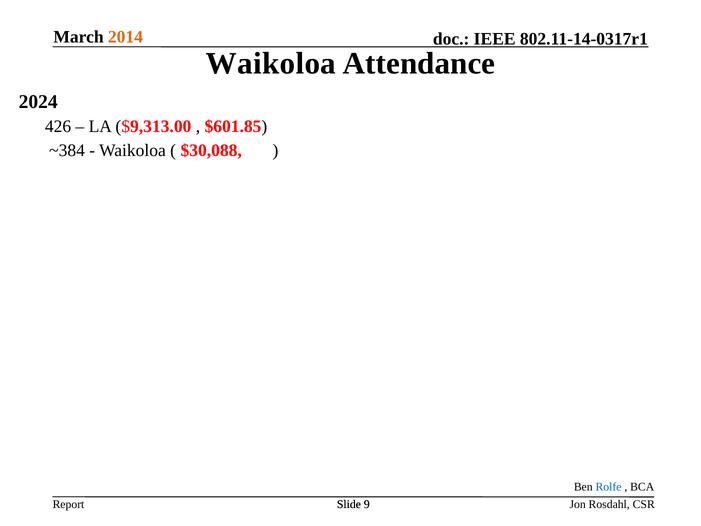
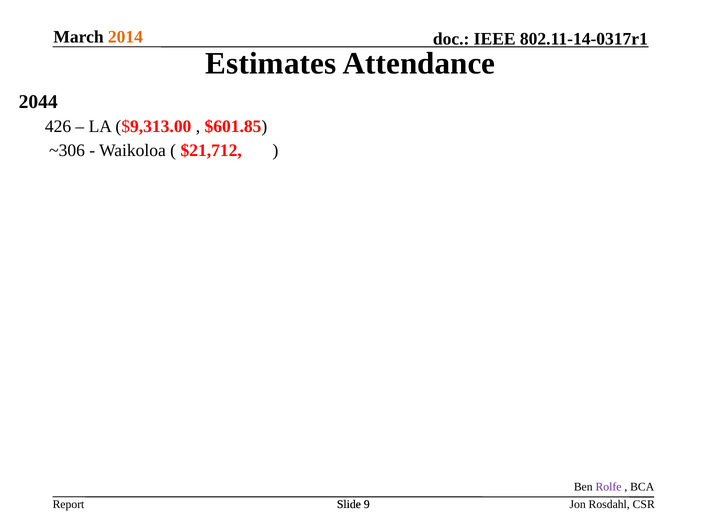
Waikoloa: Waikoloa -> Estimates (271, 64)
2024: 2024 -> 2044 (38, 102)
~384: ~384 -> ~306 (67, 150)
$30,088: $30,088 -> $21,712 (211, 150)
Rolfe colour: blue -> purple (609, 487)
